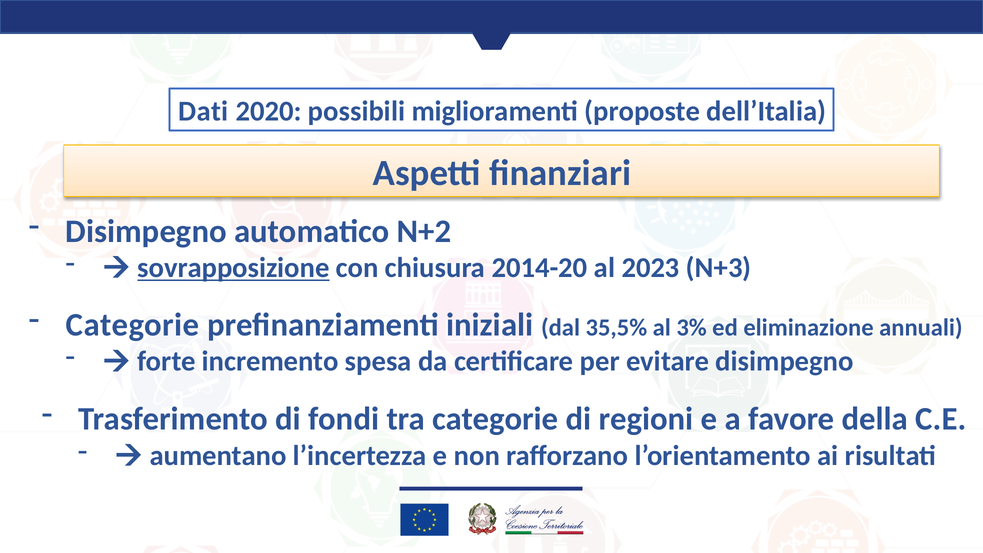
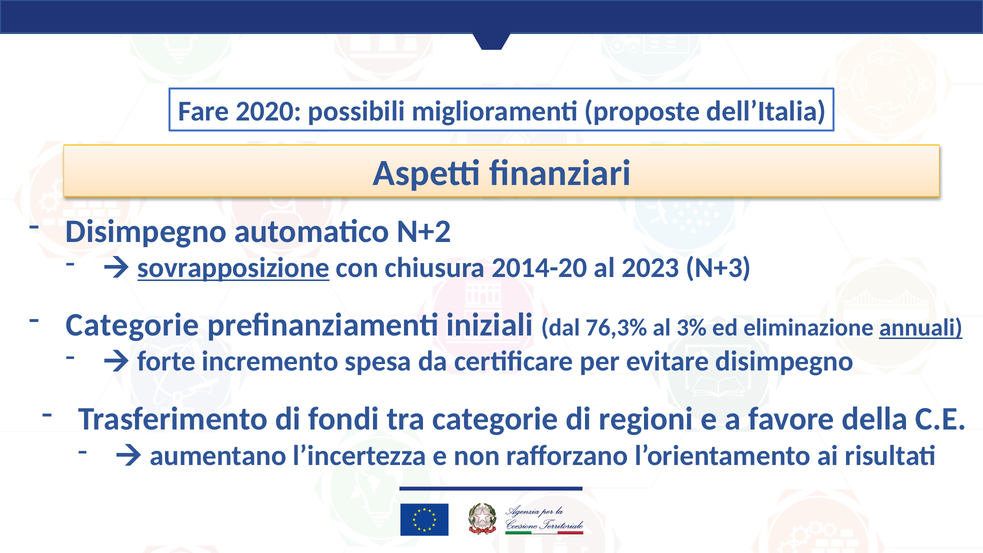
Dati: Dati -> Fare (204, 111)
35,5%: 35,5% -> 76,3% (616, 328)
annuali underline: none -> present (921, 328)
